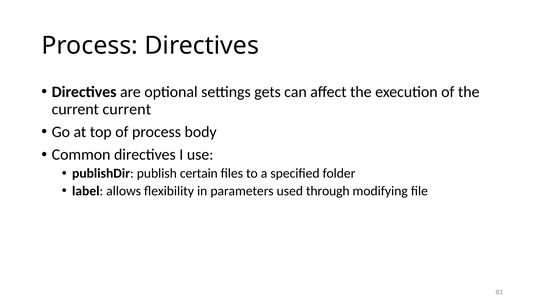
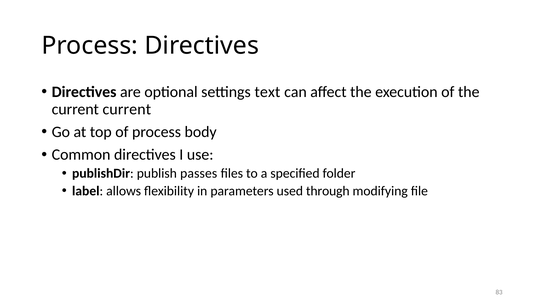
gets: gets -> text (267, 92)
certain: certain -> passes (199, 173)
